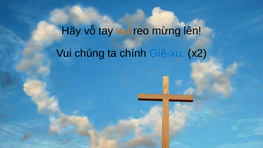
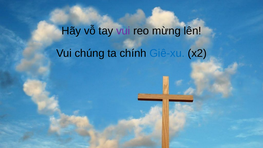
vui colour: orange -> purple (123, 31)
